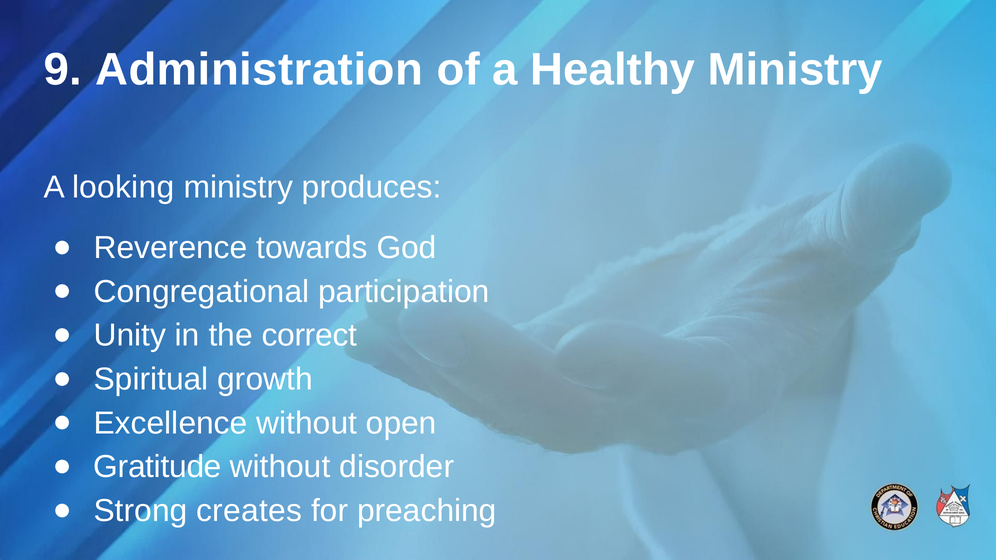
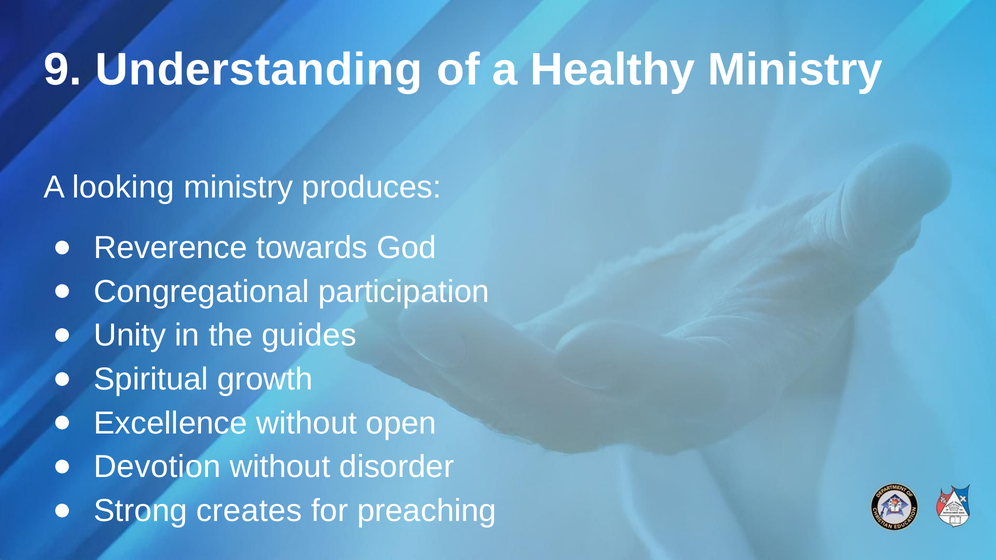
Administration: Administration -> Understanding (259, 70)
correct: correct -> guides (309, 336)
Gratitude: Gratitude -> Devotion (157, 467)
